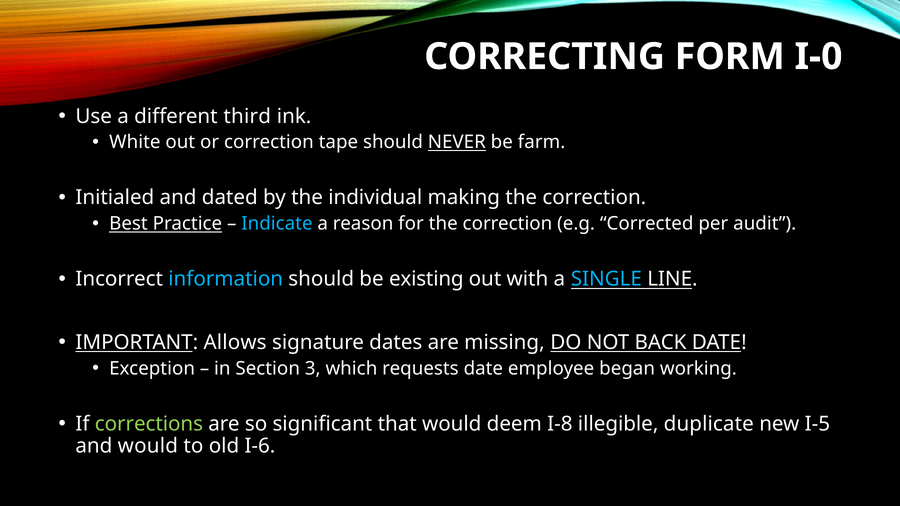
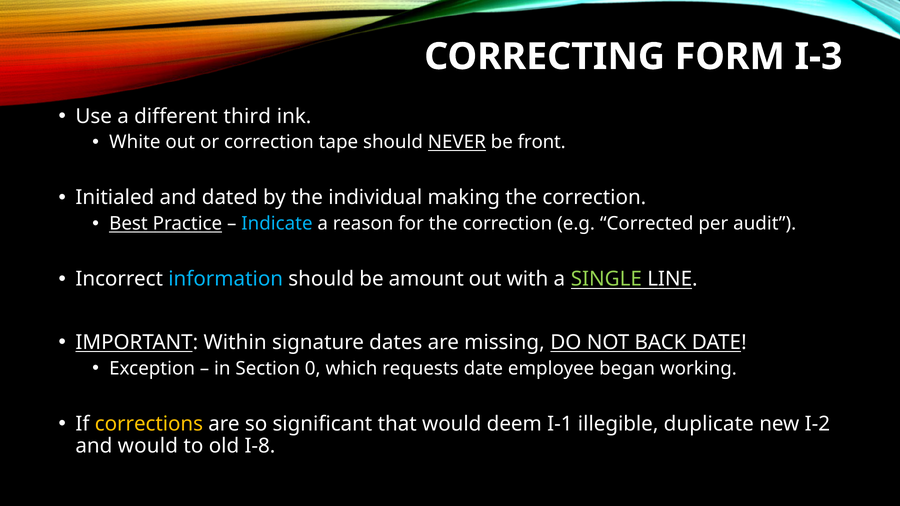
I-0: I-0 -> I-3 (819, 57)
farm: farm -> front (542, 142)
existing: existing -> amount (426, 279)
SINGLE colour: light blue -> light green (606, 279)
Allows: Allows -> Within (235, 343)
3: 3 -> 0 (313, 369)
corrections colour: light green -> yellow (149, 424)
I-8: I-8 -> I-1 (560, 424)
I-5: I-5 -> I-2 (817, 424)
I-6: I-6 -> I-8 (260, 446)
